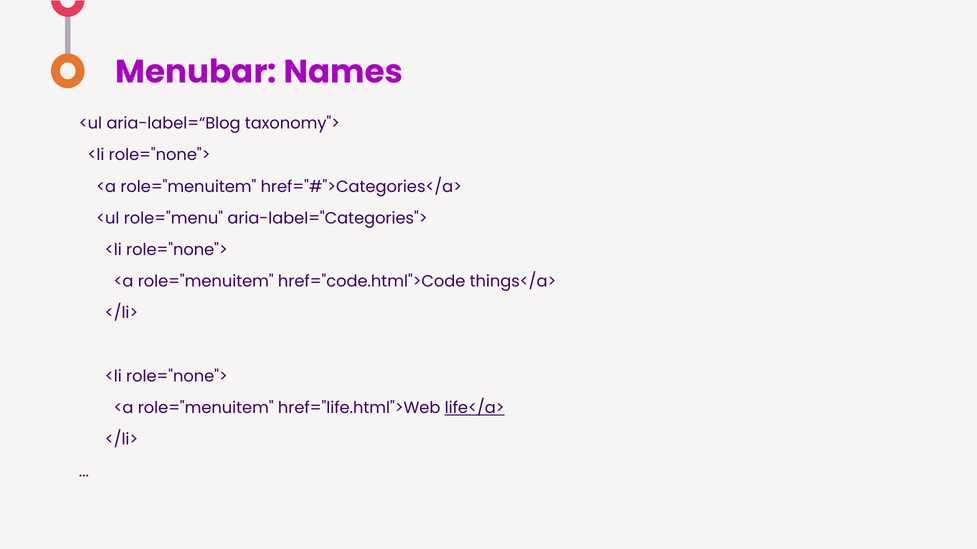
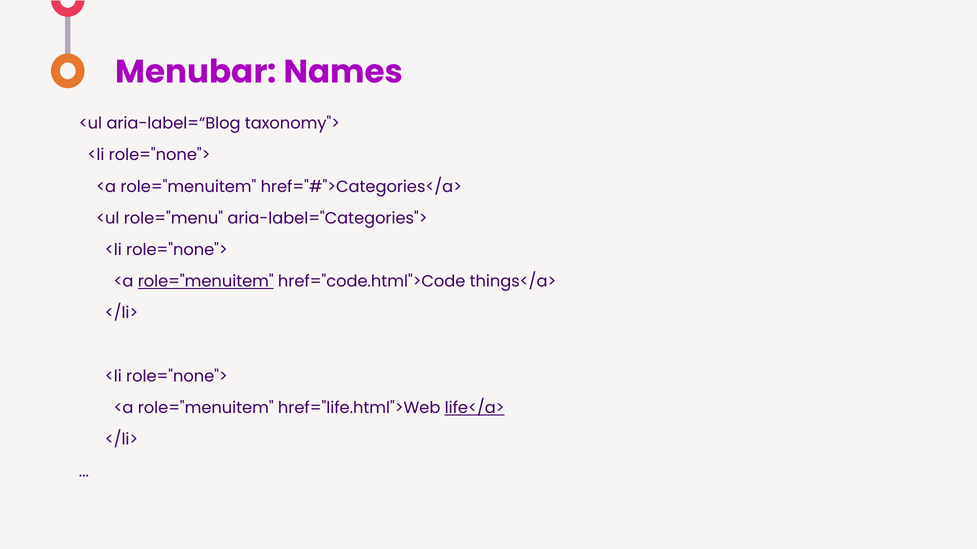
role="menuitem underline: none -> present (206, 282)
